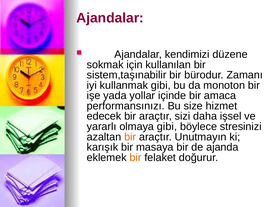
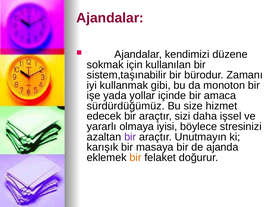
performansınızı: performansınızı -> sürdürdüğümüz (126, 106)
olmaya gibi: gibi -> iyisi (167, 127)
bir colour: orange -> purple (130, 137)
